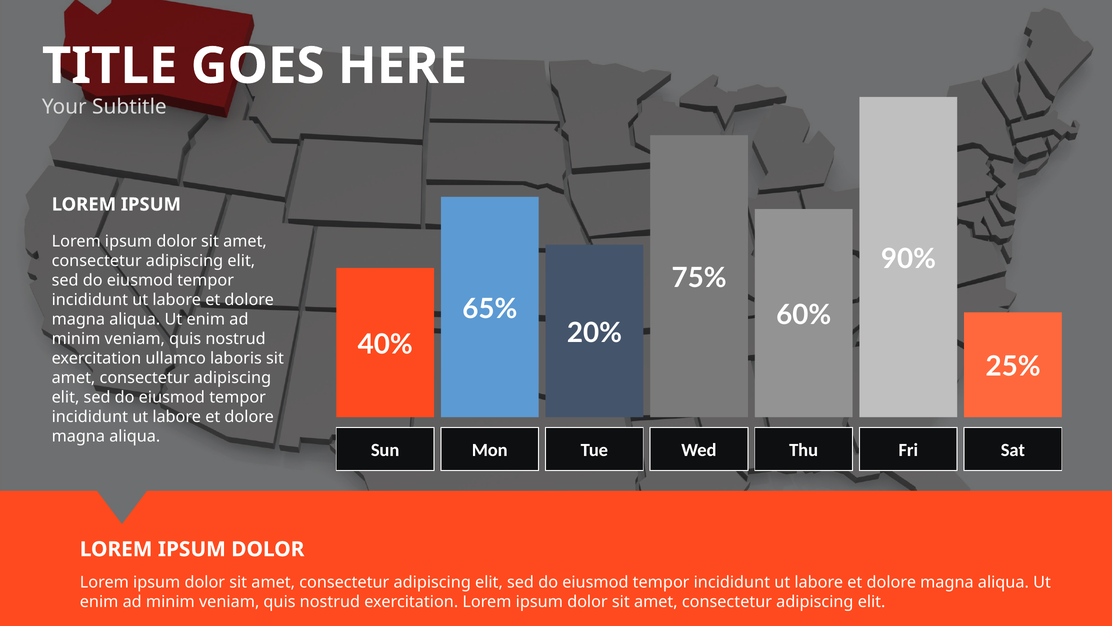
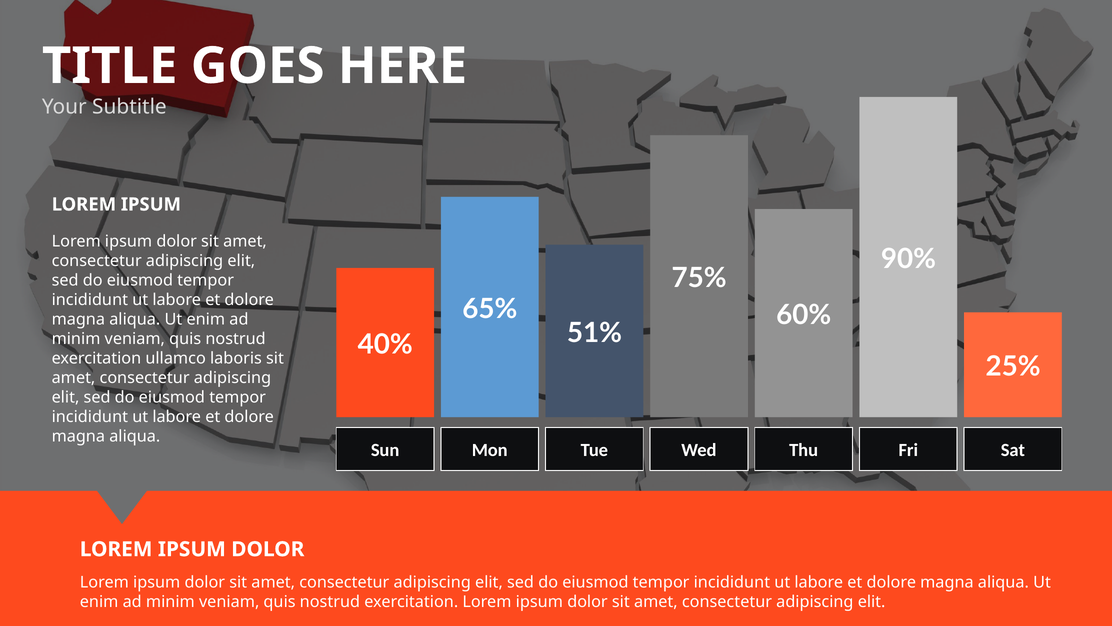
20%: 20% -> 51% (595, 333)
